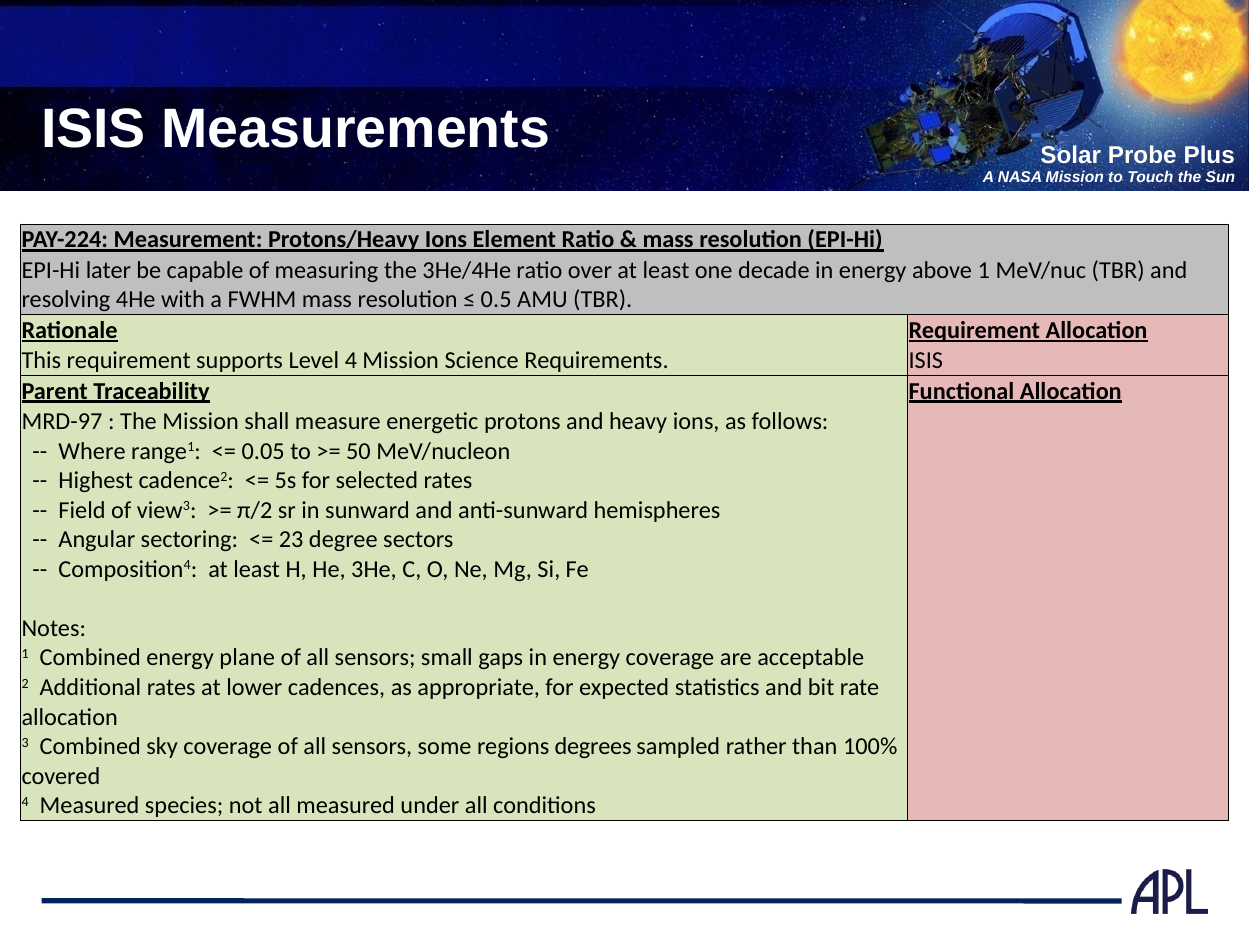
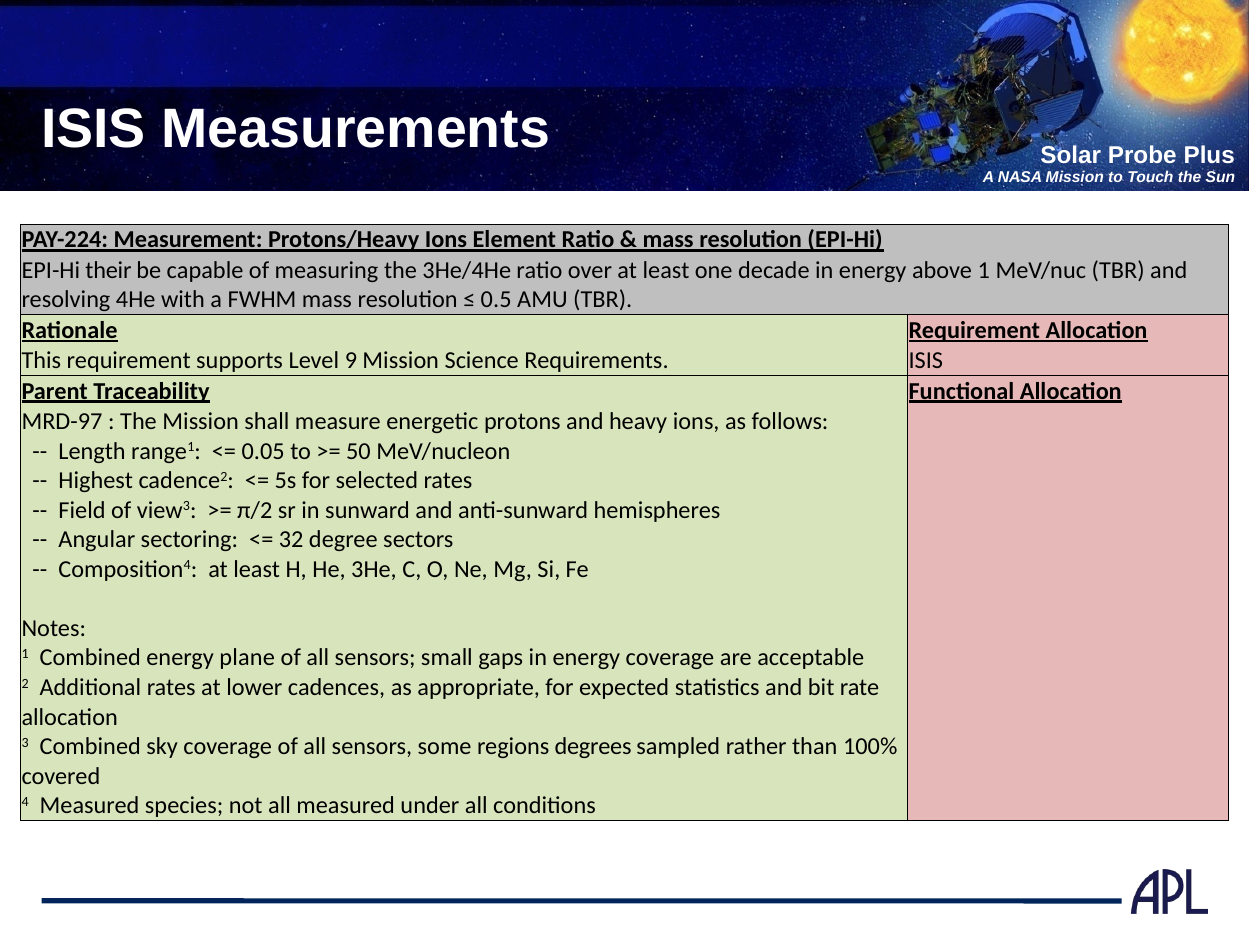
later: later -> their (108, 270)
Level 4: 4 -> 9 (351, 361)
Where: Where -> Length (92, 451)
23: 23 -> 32 (291, 540)
